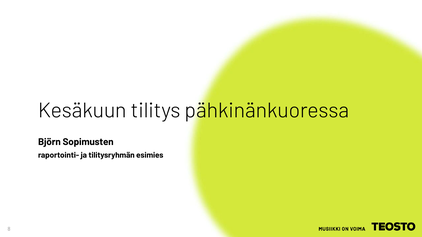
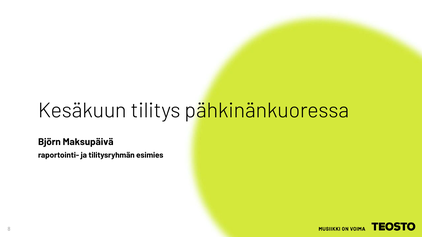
Sopimusten: Sopimusten -> Maksupäivä (88, 142)
